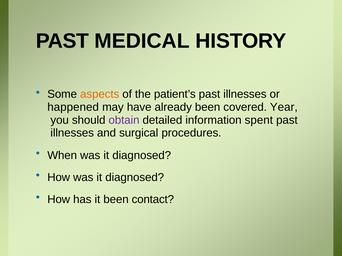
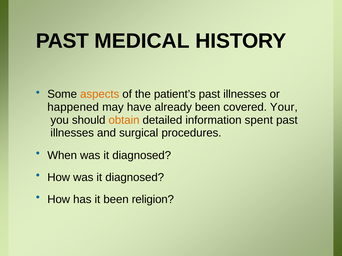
Year: Year -> Your (284, 107)
obtain colour: purple -> orange (124, 120)
contact: contact -> religion (153, 200)
